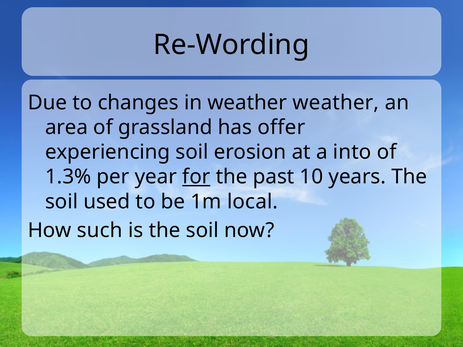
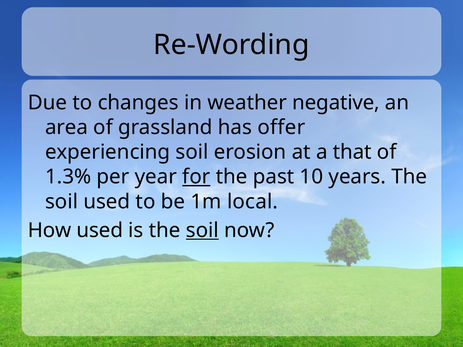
weather weather: weather -> negative (336, 103)
into: into -> that (352, 152)
How such: such -> used (100, 231)
soil underline: none -> present (202, 231)
